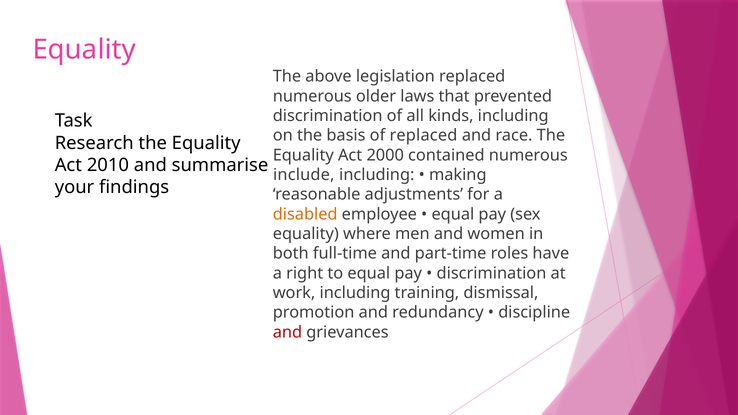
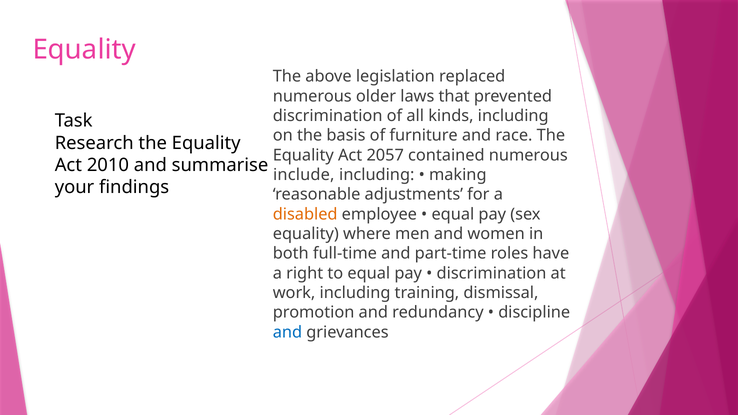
of replaced: replaced -> furniture (424, 136)
2000: 2000 -> 2057 (385, 155)
and colour: red -> blue (287, 332)
